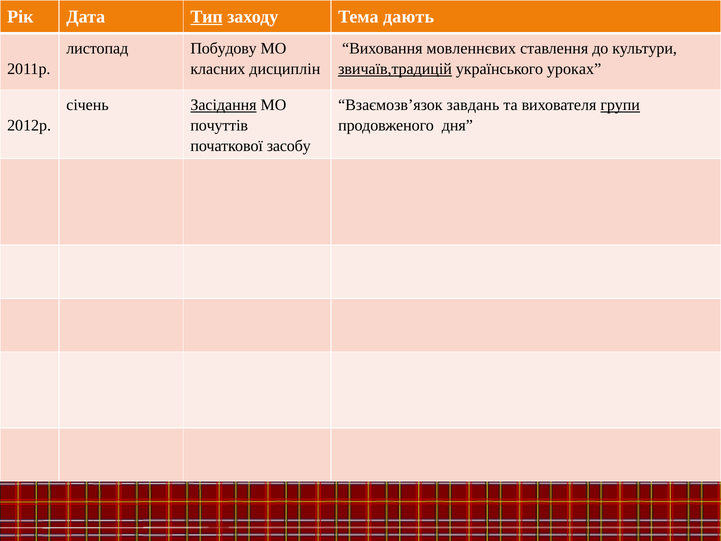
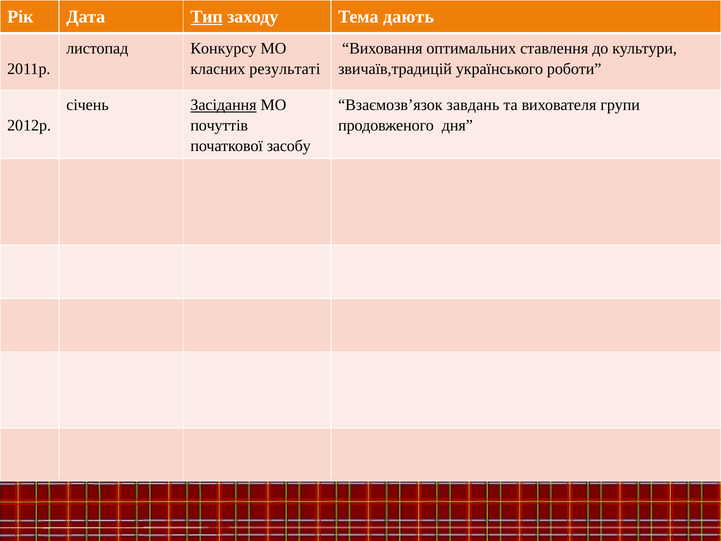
Побудову: Побудову -> Конкурсу (223, 49)
мовленнєвих: мовленнєвих -> оптимальних (471, 49)
дисциплін: дисциплін -> результаті (285, 69)
звичаїв,традицій underline: present -> none (395, 69)
уроках: уроках -> роботи (574, 69)
групи underline: present -> none (620, 105)
